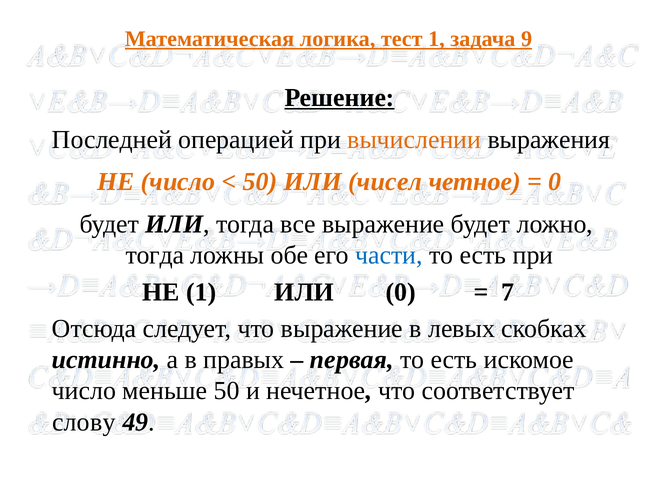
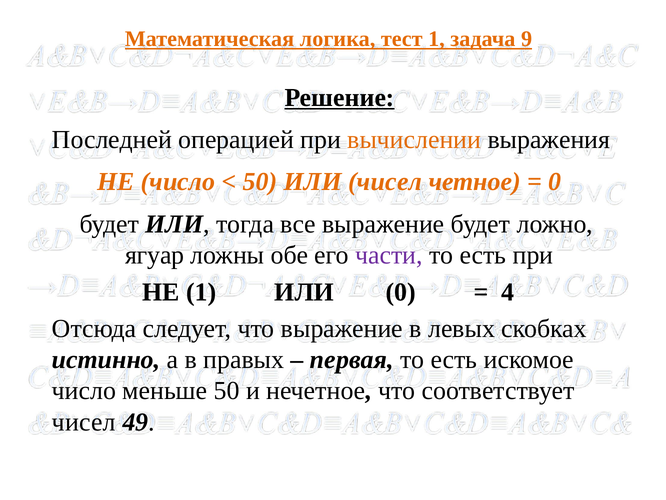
тогда: тогда -> ягуар (155, 255)
части colour: blue -> purple (389, 255)
7: 7 -> 4 (508, 292)
слову: слову -> чисел (84, 422)
